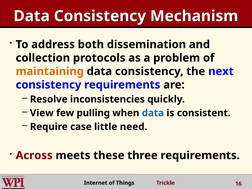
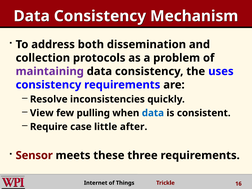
maintaining colour: orange -> purple (50, 71)
next: next -> uses (221, 71)
need: need -> after (134, 127)
Across: Across -> Sensor (34, 155)
